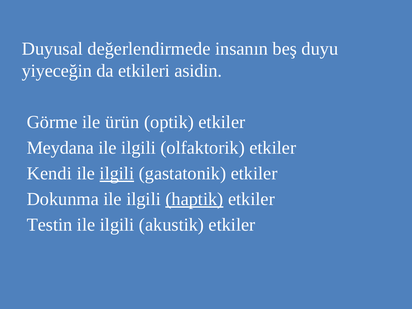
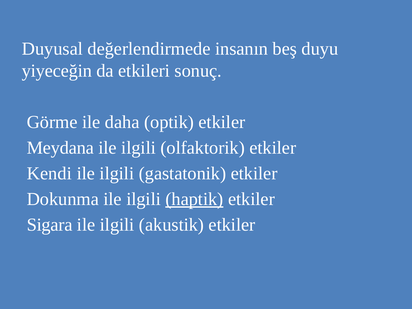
asidin: asidin -> sonuç (198, 71)
ürün: ürün -> daha (122, 122)
ilgili underline: present -> none (117, 173)
Testin: Testin -> Sigara (50, 225)
